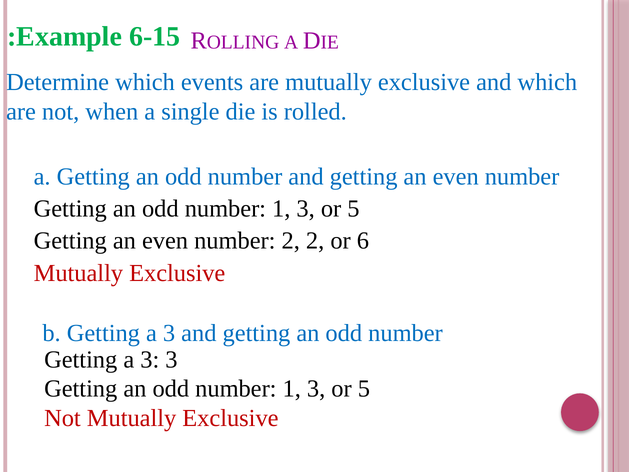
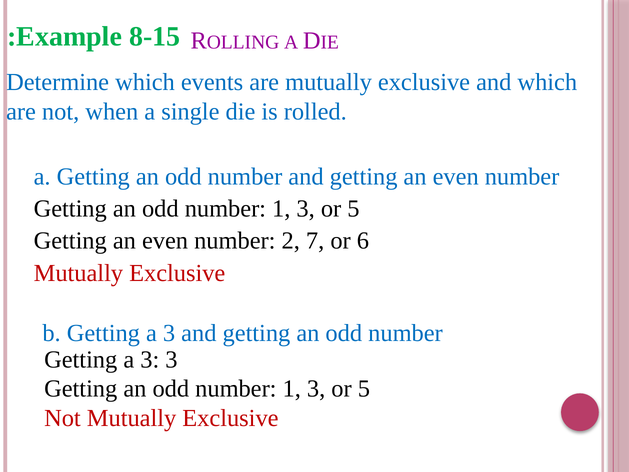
6-15: 6-15 -> 8-15 (155, 37)
2 2: 2 -> 7 (315, 241)
